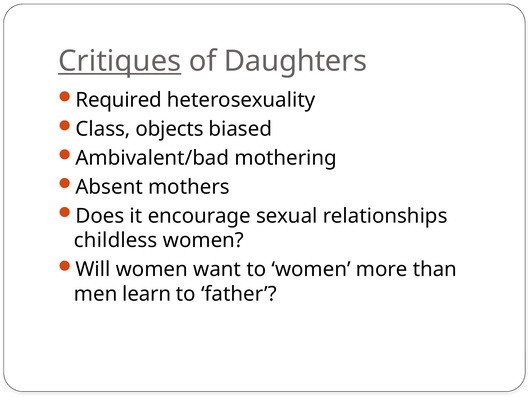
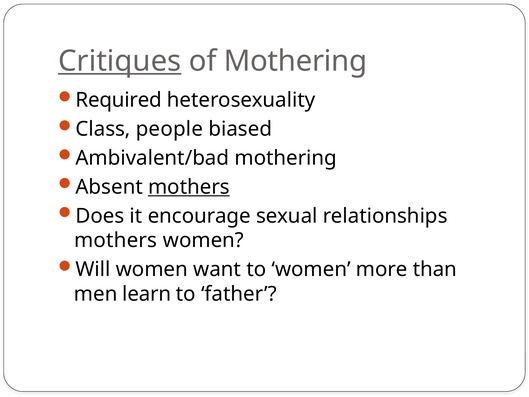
of Daughters: Daughters -> Mothering (295, 61)
objects: objects -> people (169, 129)
mothers underline: none -> present (189, 187)
childless: childless -> mothers (116, 240)
